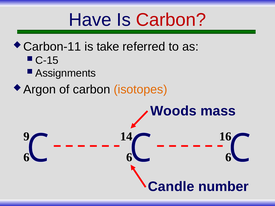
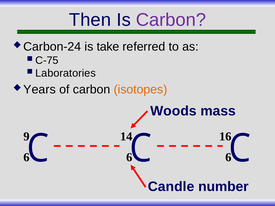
Have: Have -> Then (90, 20)
Carbon colour: red -> purple (171, 20)
Carbon-11: Carbon-11 -> Carbon-24 (52, 47)
C-15: C-15 -> C-75 (47, 60)
Assignments: Assignments -> Laboratories (66, 73)
Argon: Argon -> Years (40, 90)
